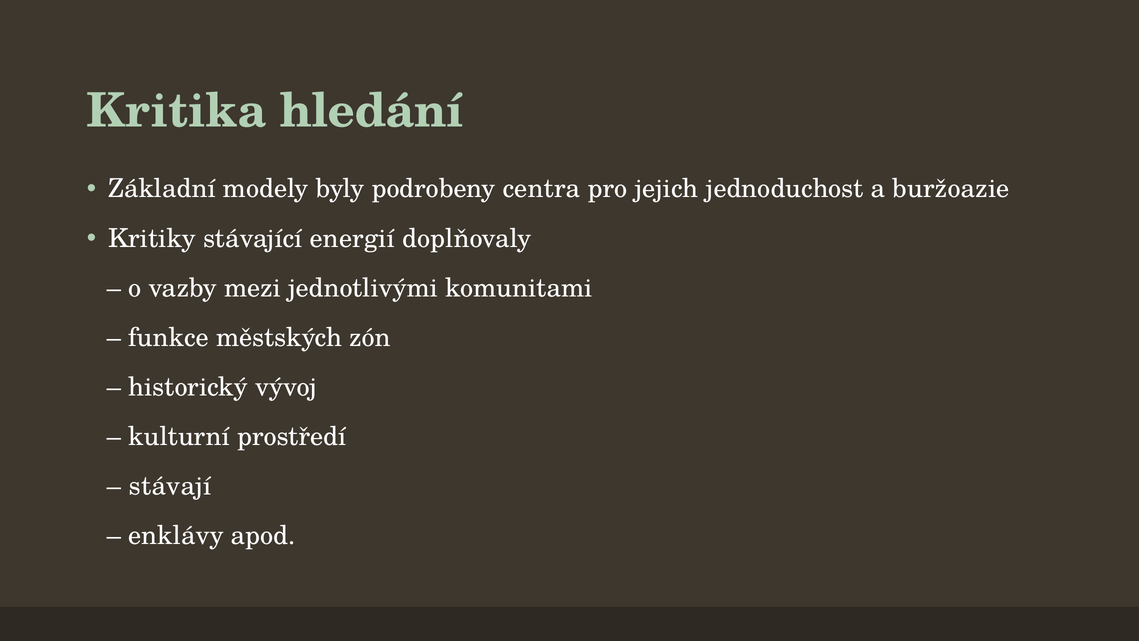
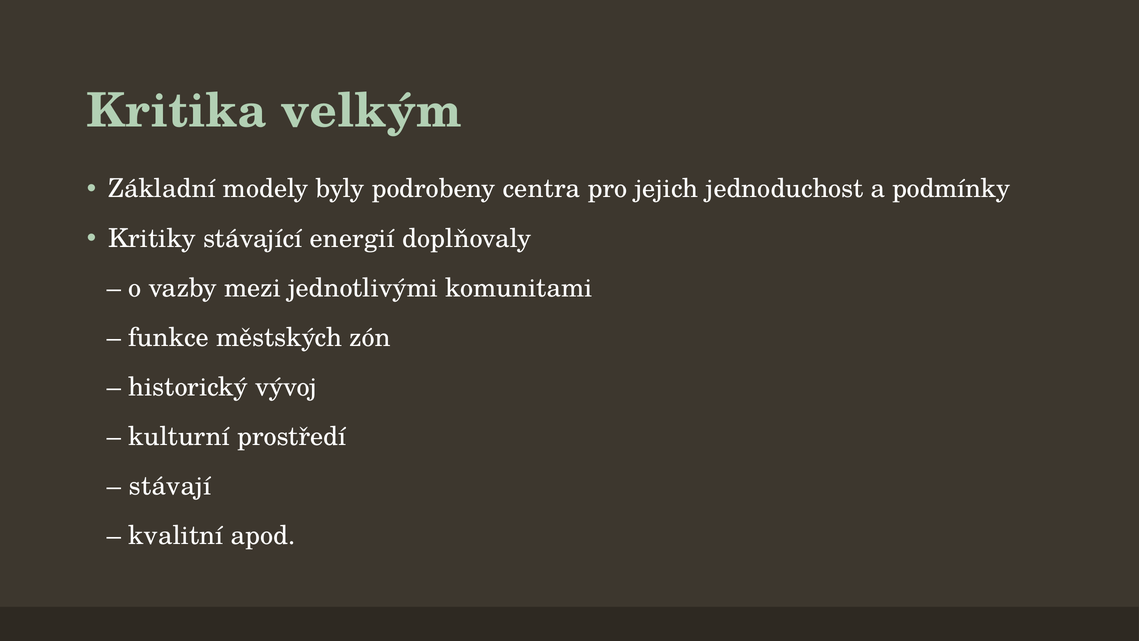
hledání: hledání -> velkým (371, 111)
buržoazie: buržoazie -> podmínky (951, 189)
enklávy: enklávy -> kvalitní (176, 536)
